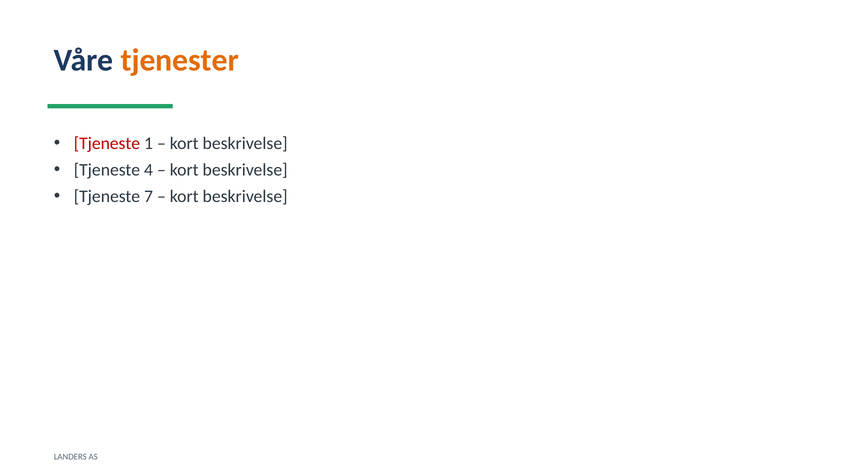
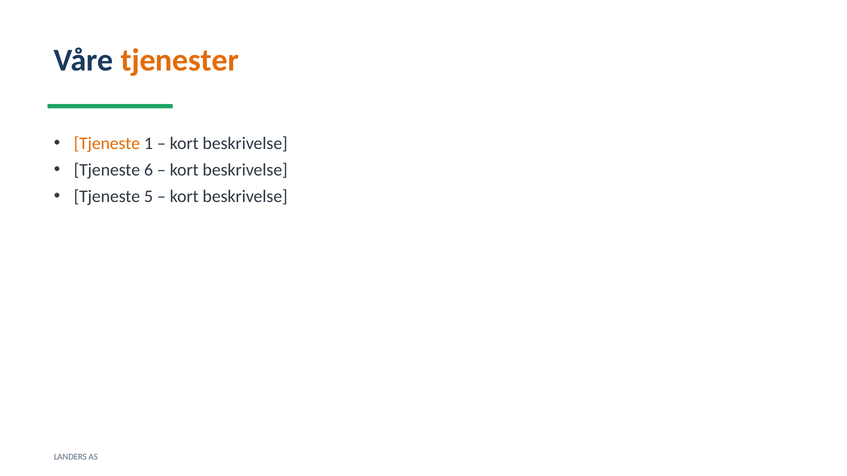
Tjeneste colour: red -> orange (107, 143)
4: 4 -> 6 (148, 170)
7: 7 -> 5 (148, 196)
